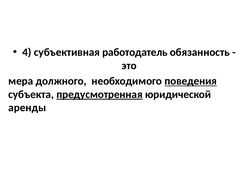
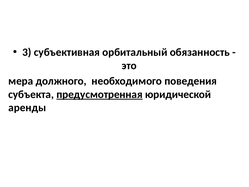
4: 4 -> 3 (27, 52)
работодатель: работодатель -> орбитальный (135, 52)
поведения underline: present -> none (191, 81)
